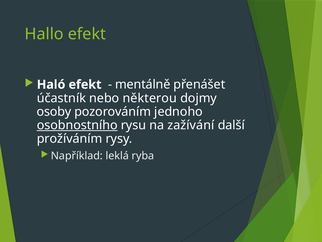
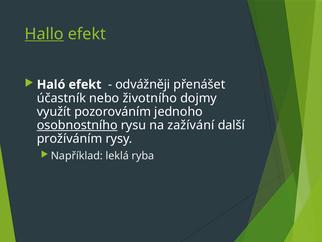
Hallo underline: none -> present (44, 34)
mentálně: mentálně -> odvážněji (143, 84)
některou: některou -> životního (150, 98)
osoby: osoby -> využít (54, 111)
